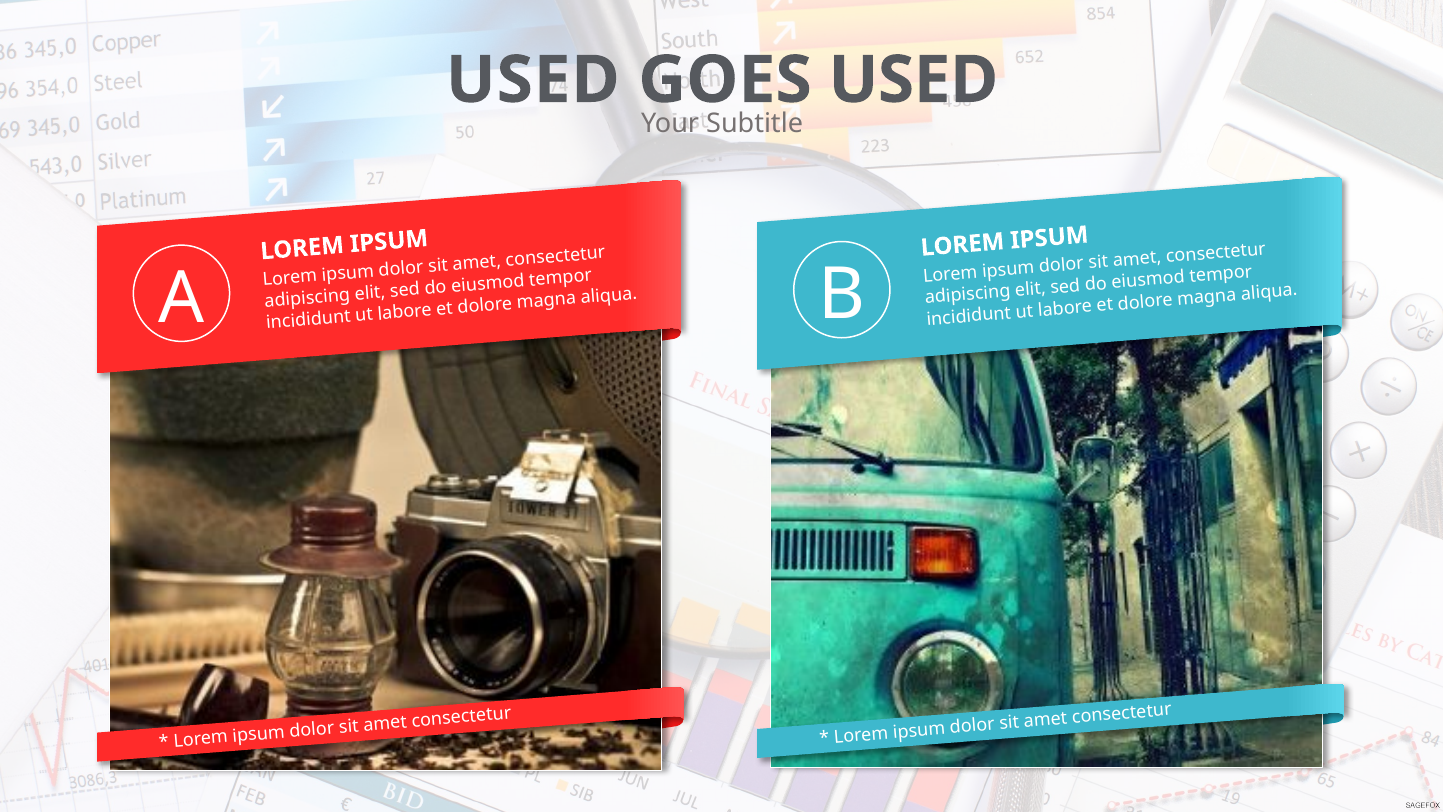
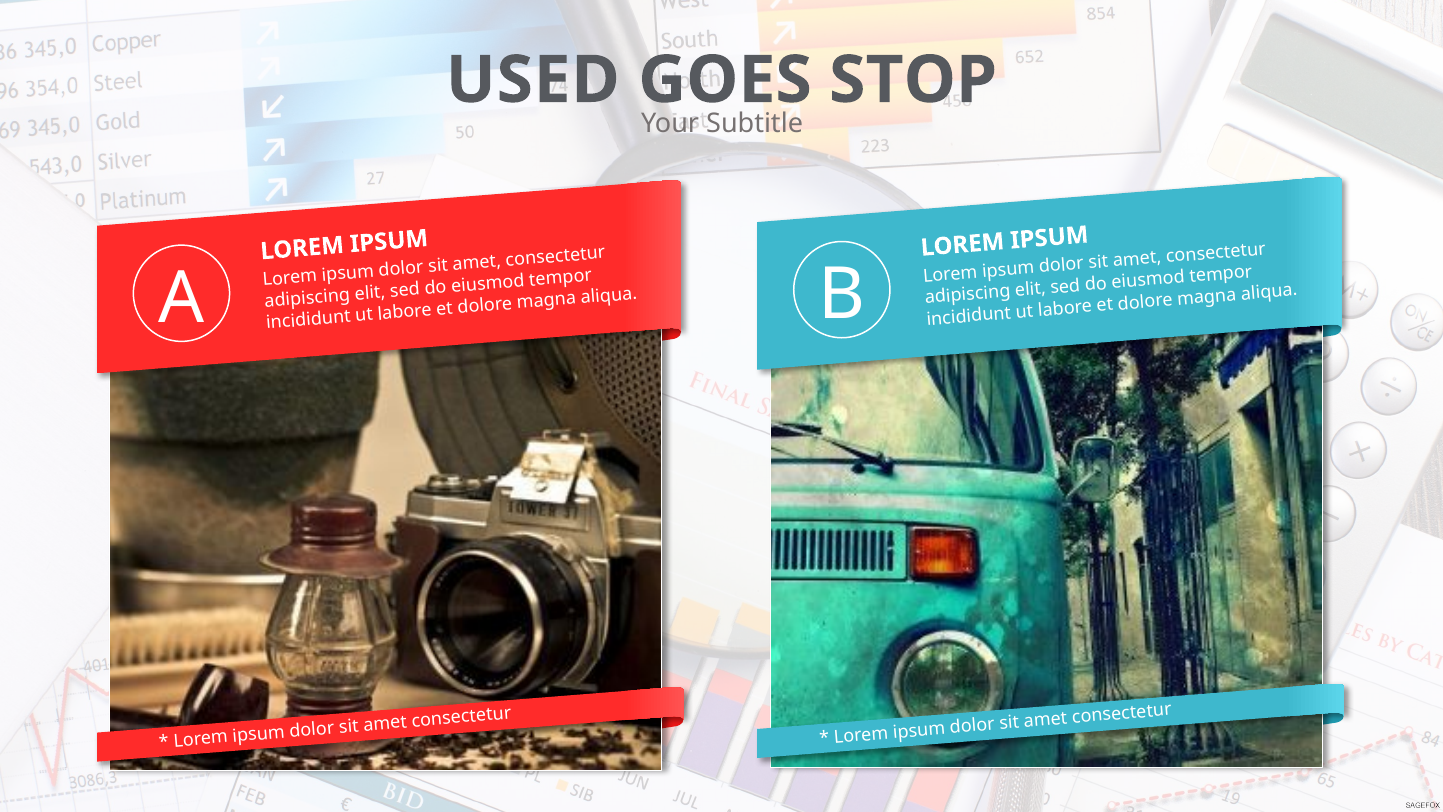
USED: USED -> STOP (913, 80)
